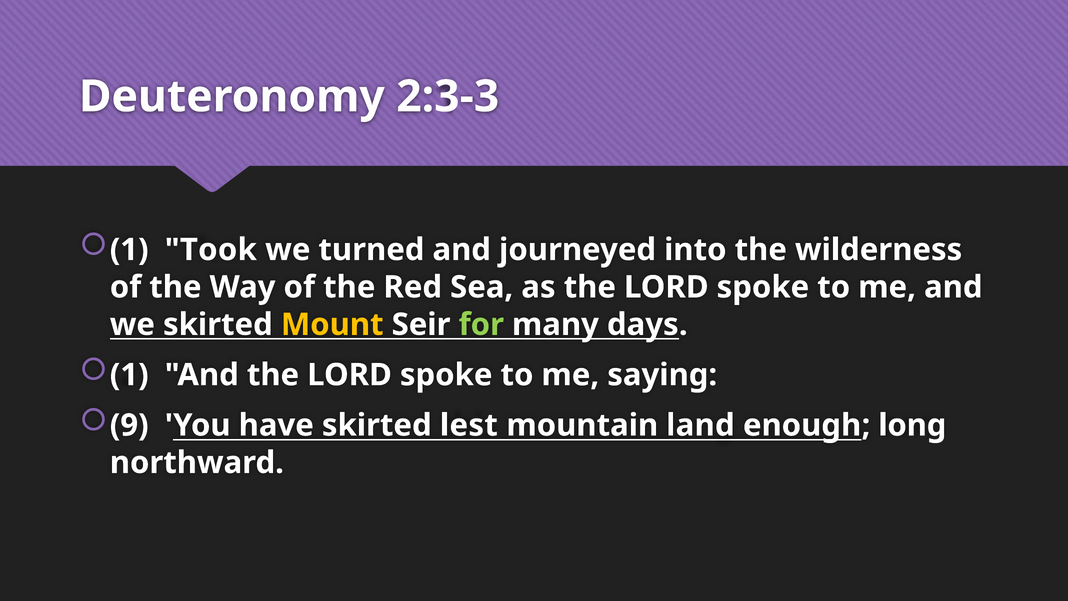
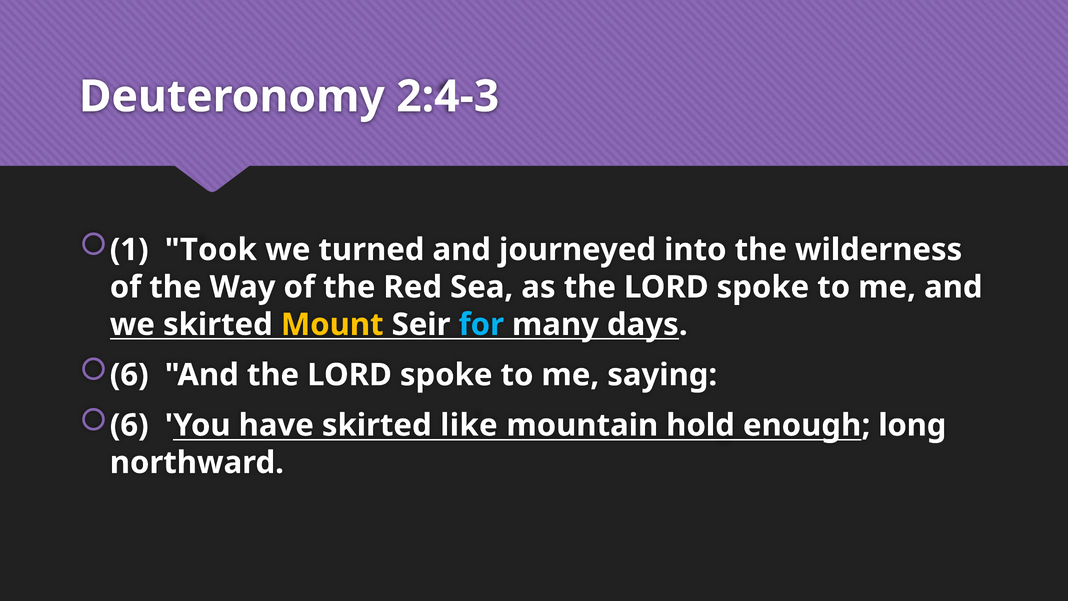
2:3-3: 2:3-3 -> 2:4-3 (448, 97)
for colour: light green -> light blue (481, 324)
1: 1 -> 6 (129, 375)
9: 9 -> 6 (129, 425)
lest: lest -> like (469, 425)
land: land -> hold (701, 425)
